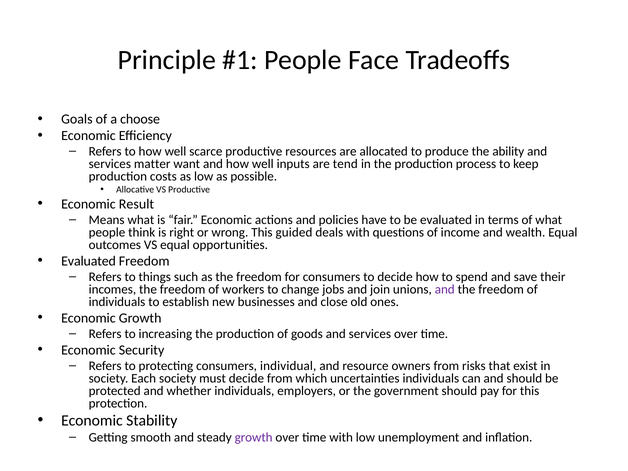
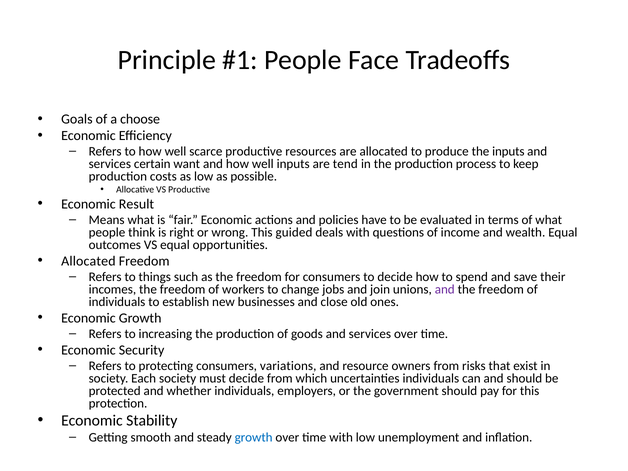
the ability: ability -> inputs (508, 151)
matter: matter -> certain (152, 164)
Evaluated: Evaluated -> Allocated (88, 261)
individual: individual -> variations (288, 366)
growth colour: purple -> blue (254, 437)
